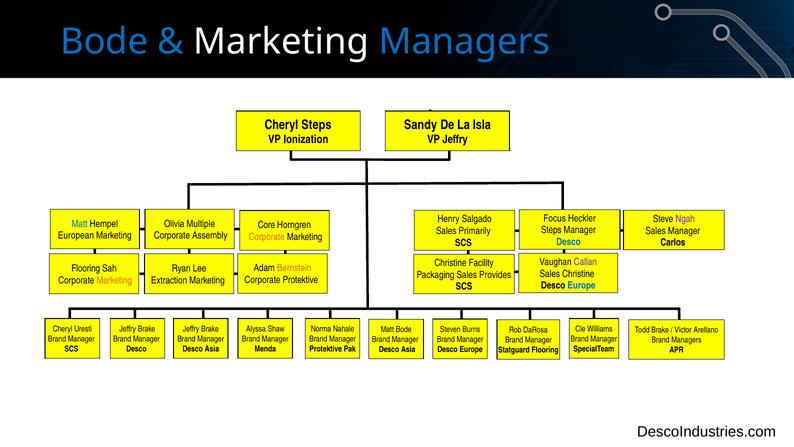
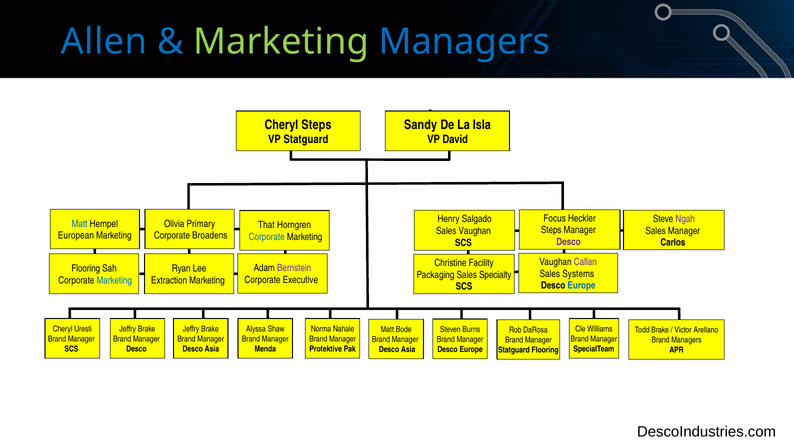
Bode: Bode -> Allen (104, 42)
Marketing colour: white -> light green (281, 42)
VP Ionization: Ionization -> Statguard (306, 139)
VP Jeffry: Jeffry -> David (455, 139)
Multiple: Multiple -> Primary (201, 224)
Core: Core -> That (266, 225)
Sales Primarily: Primarily -> Vaughan (475, 231)
Assembly: Assembly -> Broadens (210, 236)
Corporate colour: orange -> blue (267, 237)
Desco colour: blue -> purple (568, 242)
Bernstein colour: orange -> purple (294, 268)
Sales Christine: Christine -> Systems (578, 274)
Provides: Provides -> Specialty (495, 275)
Corporate Protektive: Protektive -> Executive (300, 280)
Marketing colour: orange -> blue (114, 280)
